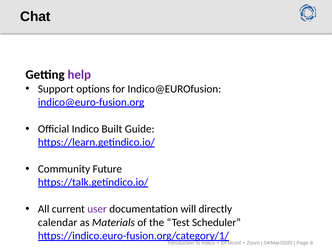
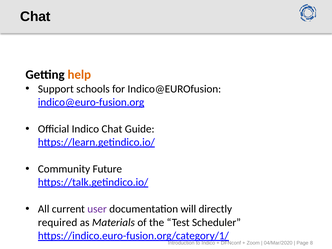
help colour: purple -> orange (79, 75)
options: options -> schools (93, 89)
Indico Built: Built -> Chat (112, 129)
calendar: calendar -> required (58, 222)
